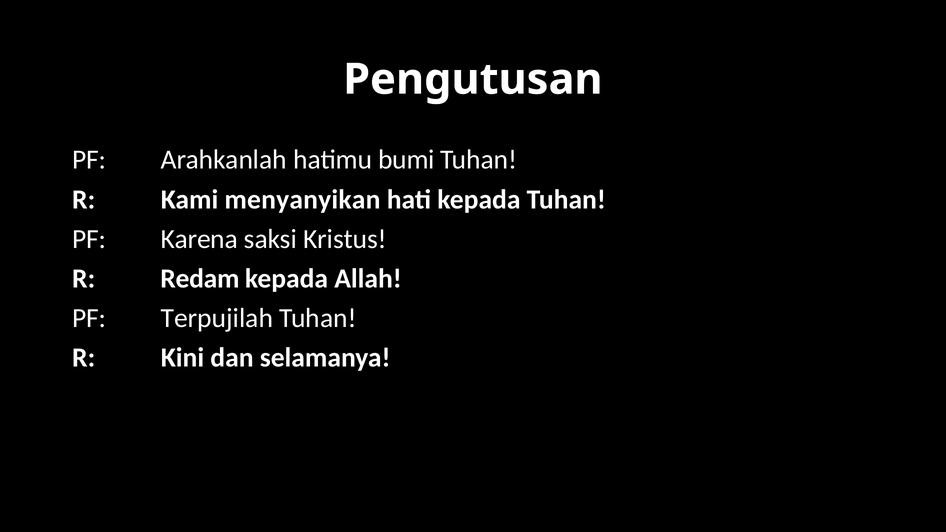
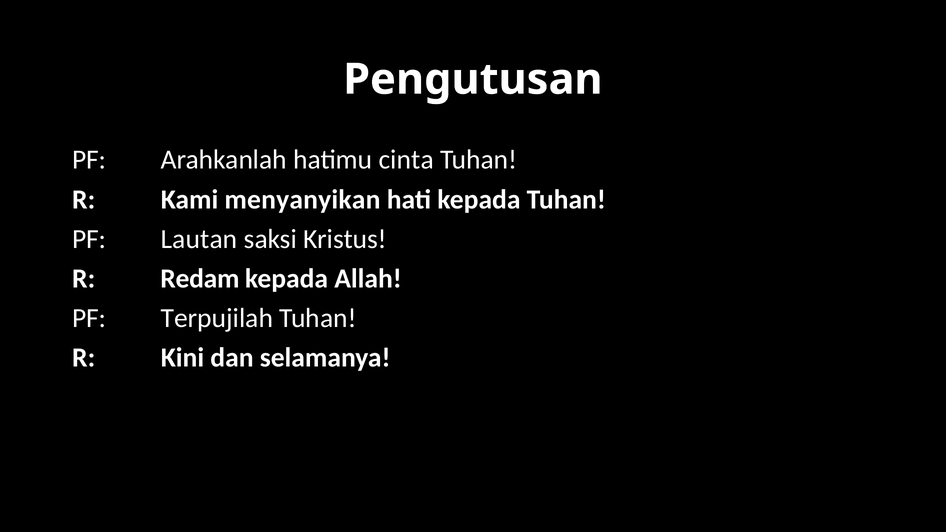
bumi: bumi -> cinta (406, 160)
Karena: Karena -> Lautan (199, 239)
